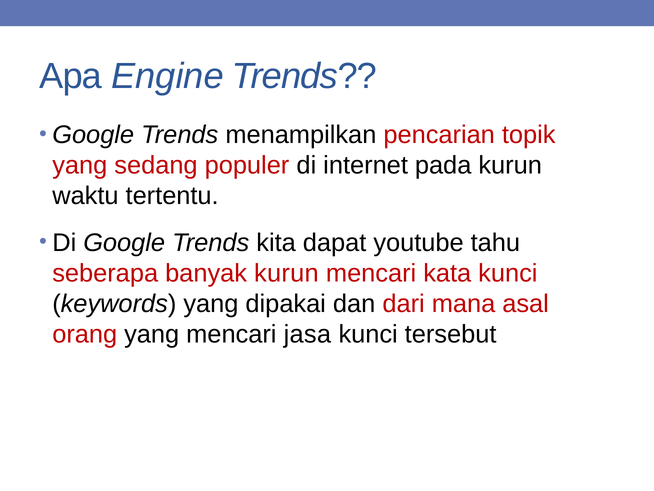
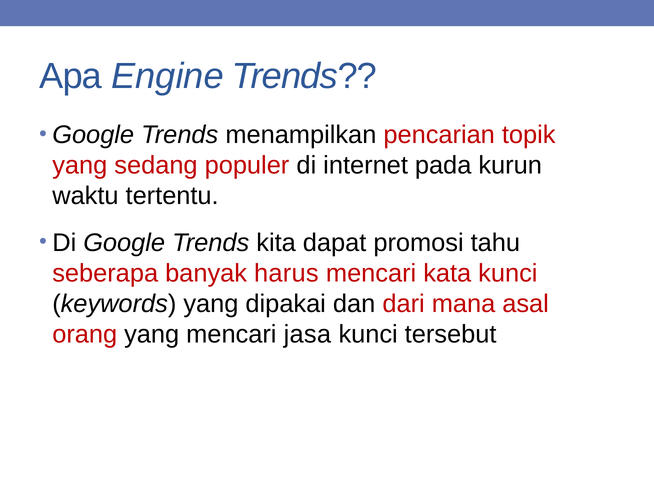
youtube: youtube -> promosi (419, 242)
banyak kurun: kurun -> harus (286, 273)
